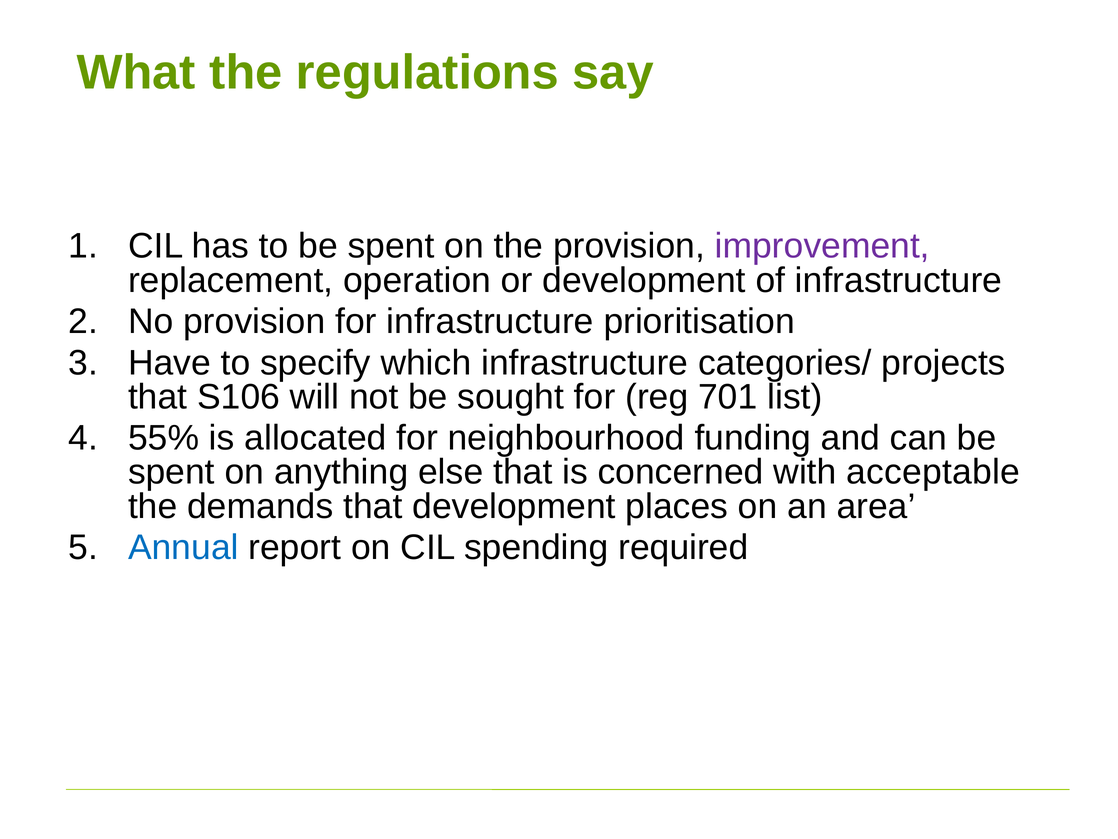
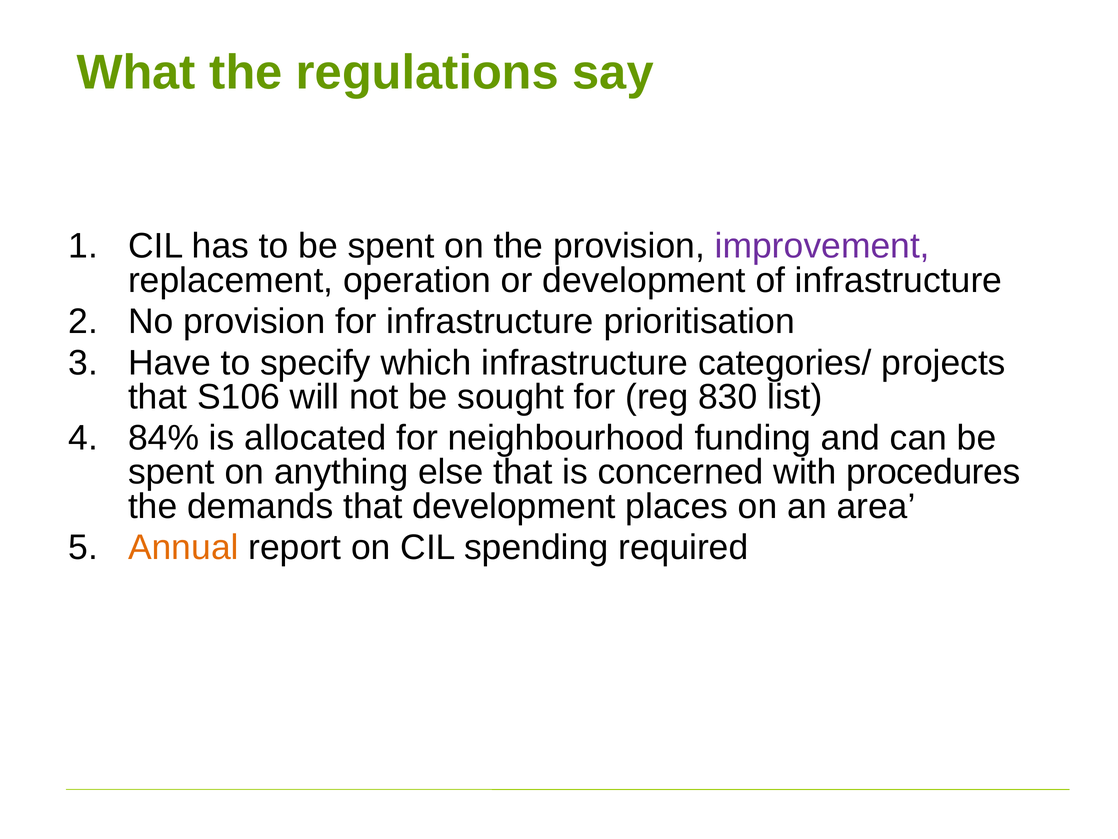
701: 701 -> 830 (728, 397)
55%: 55% -> 84% (164, 438)
acceptable: acceptable -> procedures (933, 472)
Annual colour: blue -> orange (183, 547)
